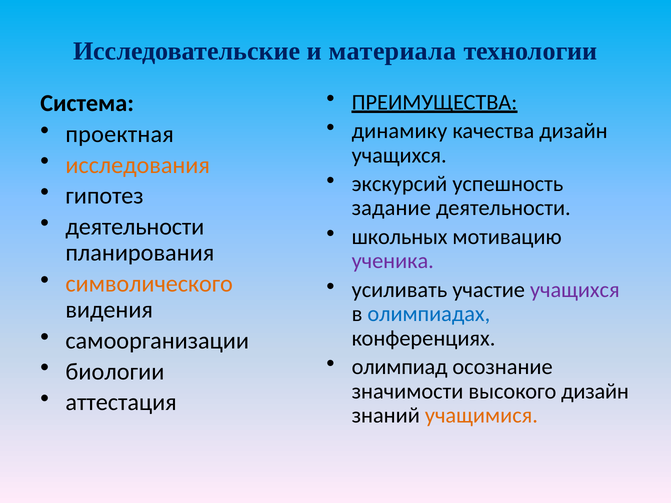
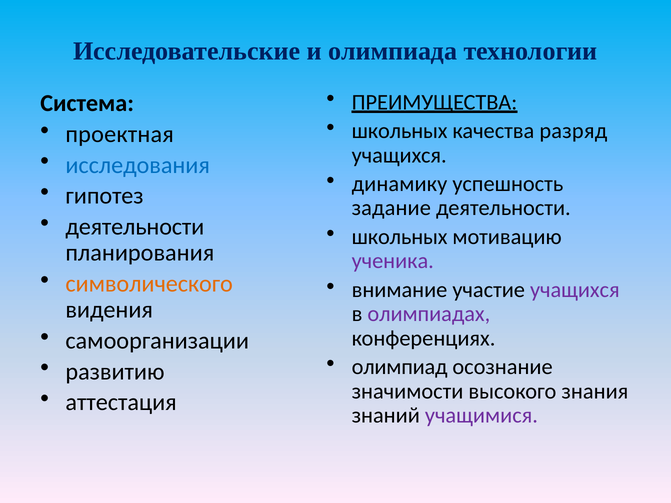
материала: материала -> олимпиада (393, 51)
динамику: динамику -> школьных (400, 131)
качества дизайн: дизайн -> разряд (573, 131)
исследования colour: orange -> blue (138, 165)
экскурсий: экскурсий -> динамику (399, 184)
усиливать: усиливать -> внимание (400, 290)
олимпиадах colour: blue -> purple (429, 314)
биологии: биологии -> развитию (115, 372)
высокого дизайн: дизайн -> знания (595, 391)
учащимися colour: orange -> purple (481, 415)
